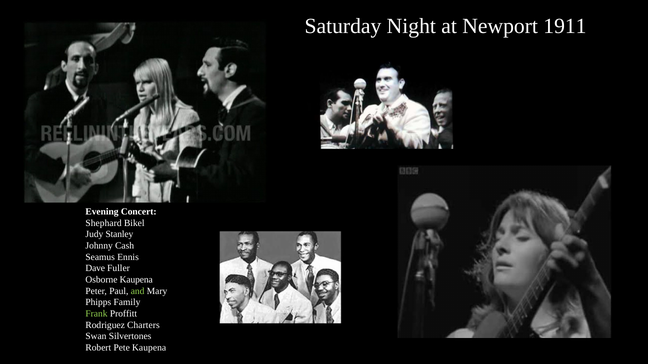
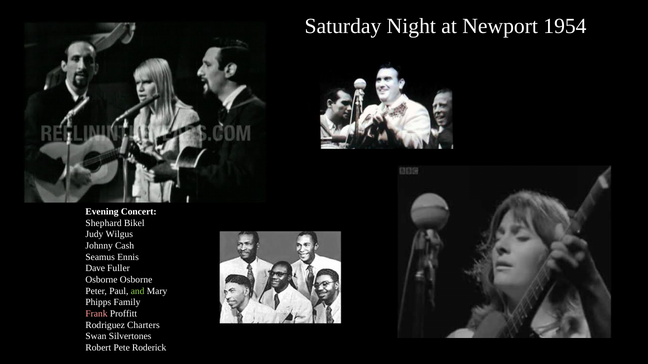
1911: 1911 -> 1954 (565, 26)
Stanley: Stanley -> Wilgus (119, 235)
Osborne Kaupena: Kaupena -> Osborne (136, 280)
Frank colour: light green -> pink (96, 314)
Pete Kaupena: Kaupena -> Roderick (149, 348)
